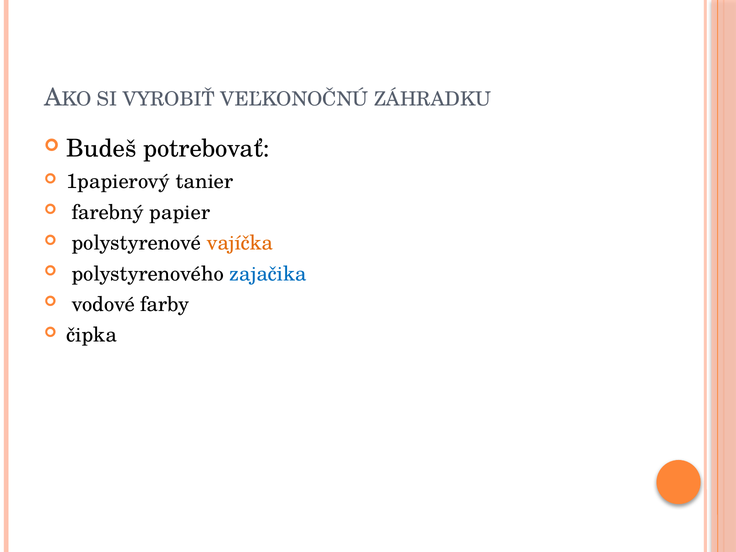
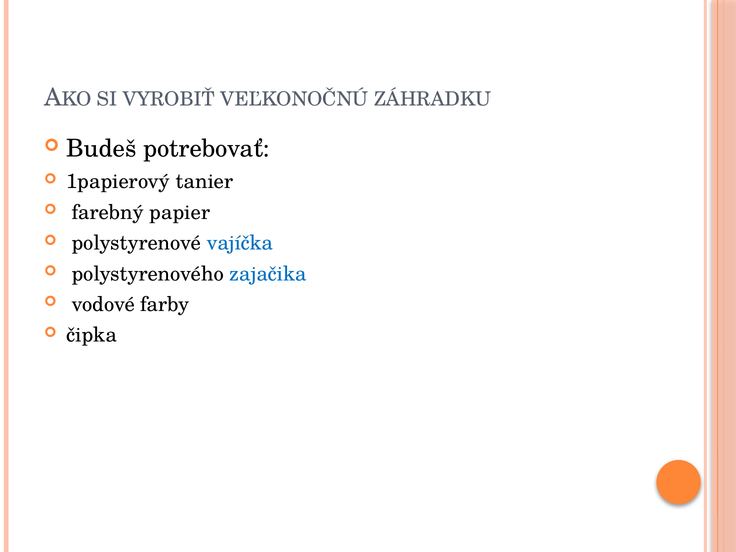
vajíčka colour: orange -> blue (240, 243)
